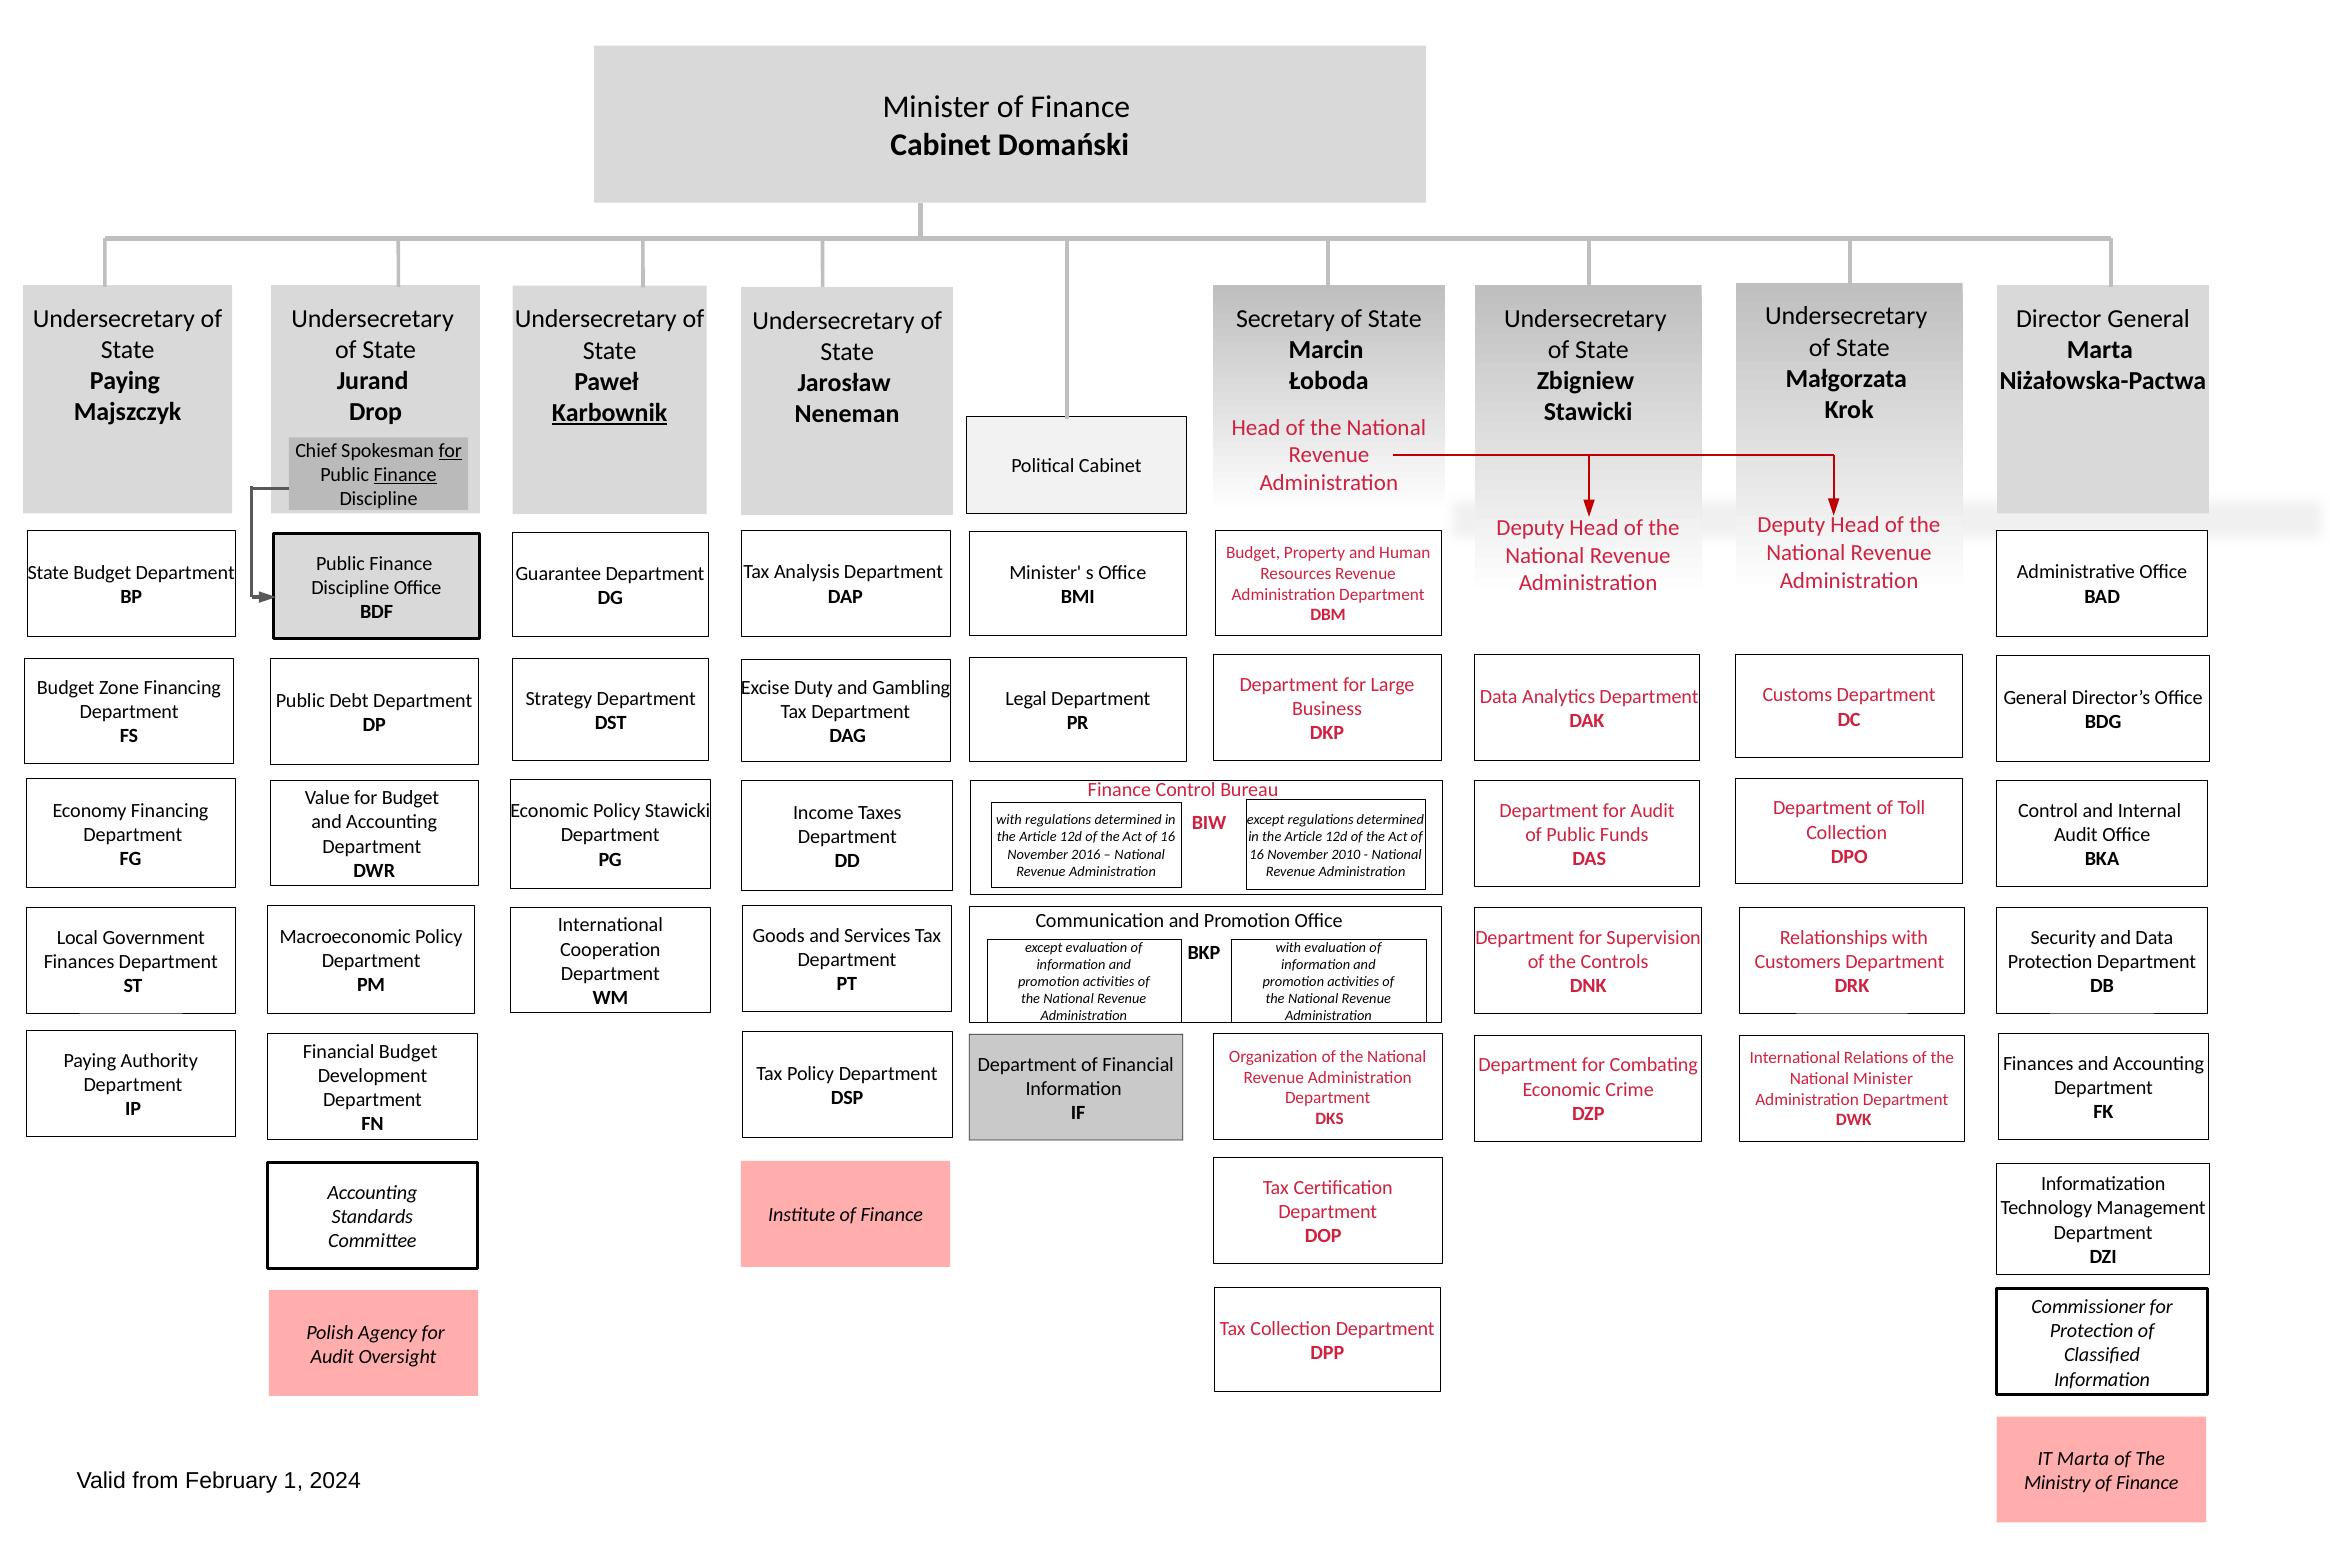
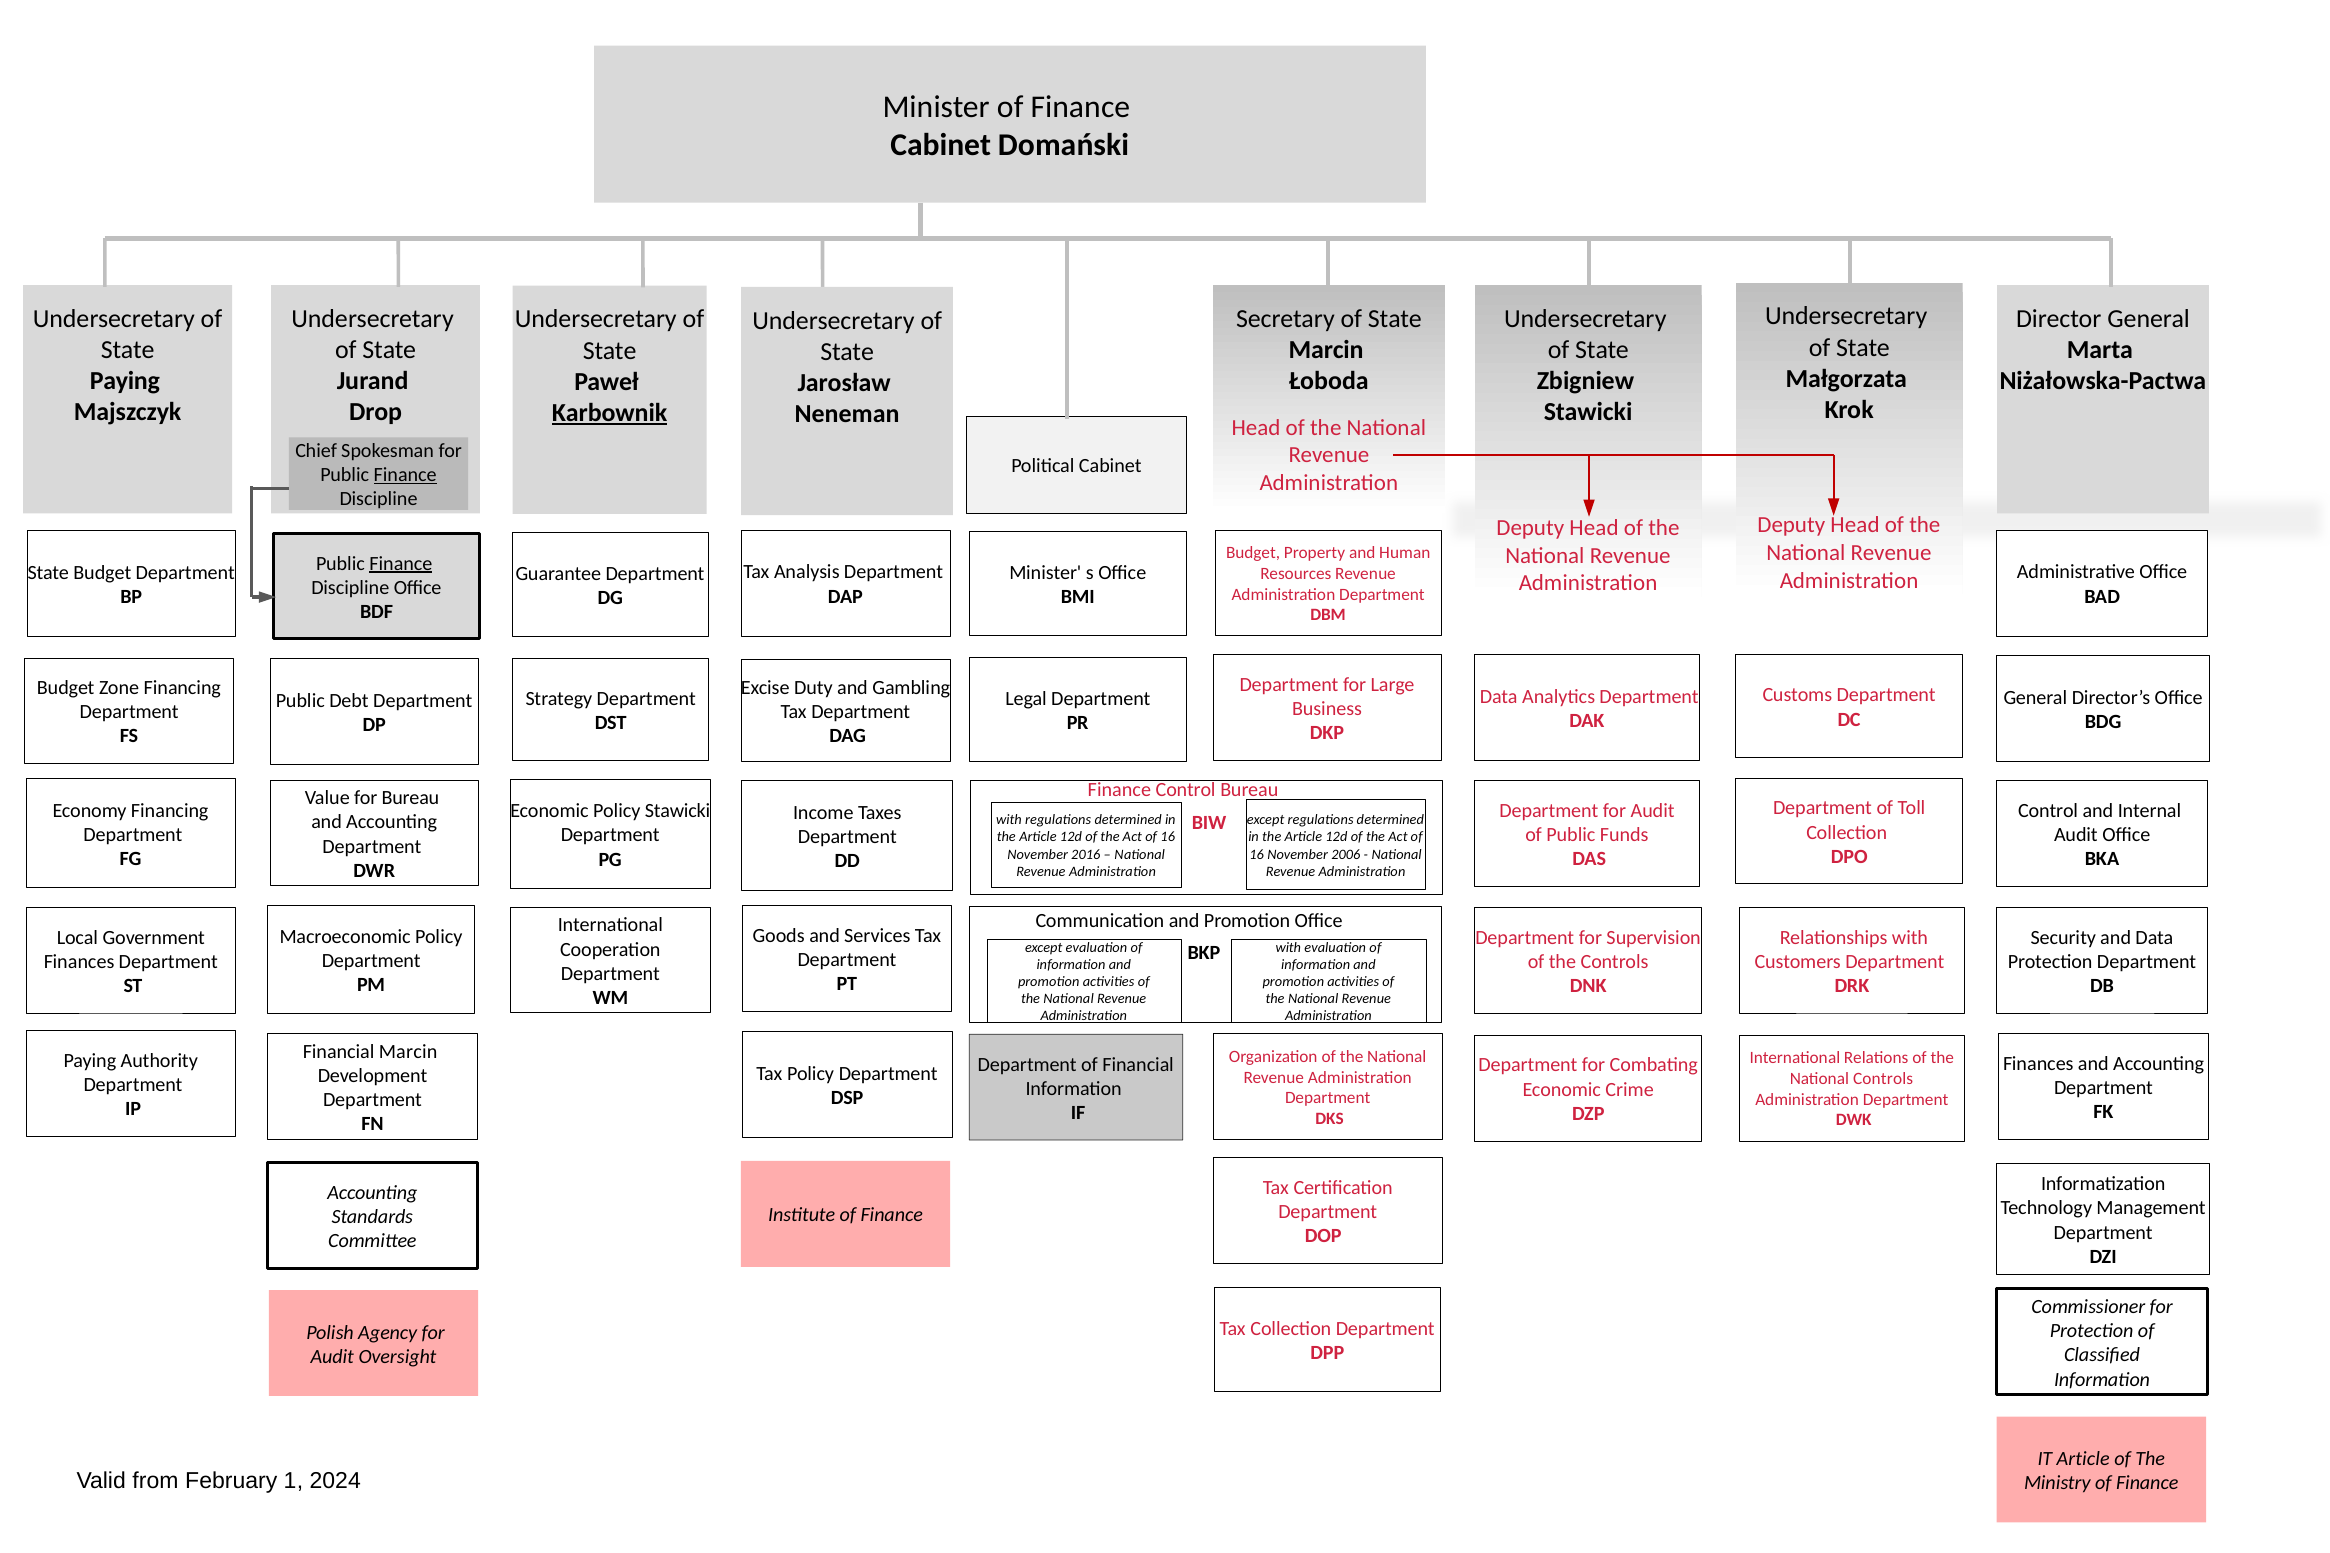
for underline: present -> none (450, 451)
Finance underline: none -> present (401, 563)
for Budget: Budget -> Bureau (410, 798)
2010: 2010 -> 2006 (1346, 855)
Financial Budget: Budget -> Marcin (408, 1052)
National Minister: Minister -> Controls (1883, 1079)
IT Marta: Marta -> Article (2083, 1459)
